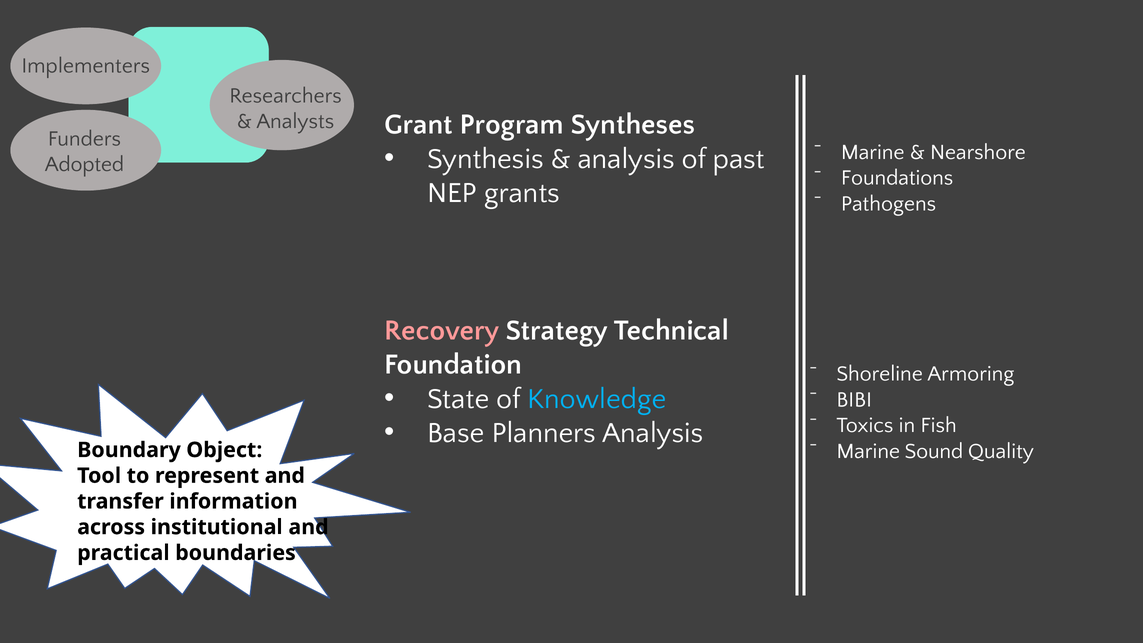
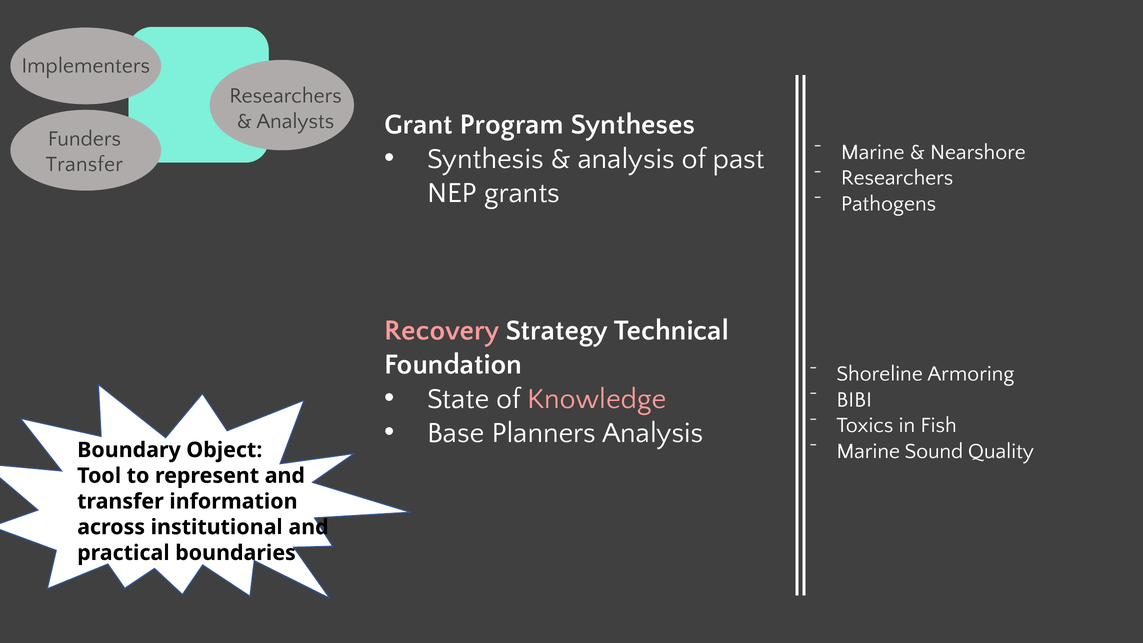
Adopted: Adopted -> Transfer (84, 164)
Foundations: Foundations -> Researchers (897, 178)
Knowledge colour: light blue -> pink (597, 399)
